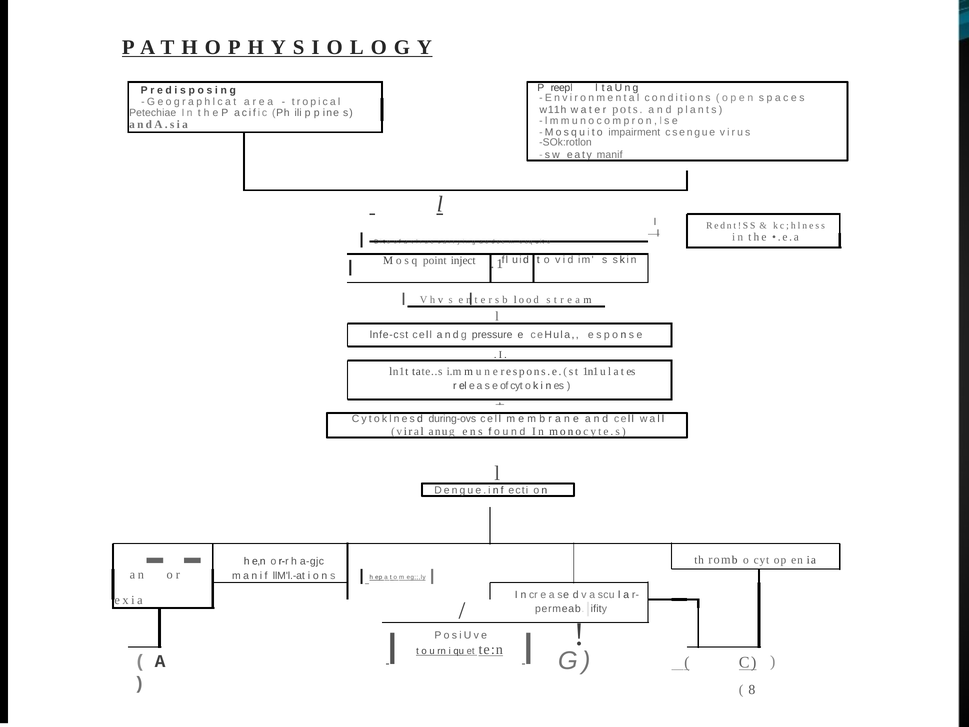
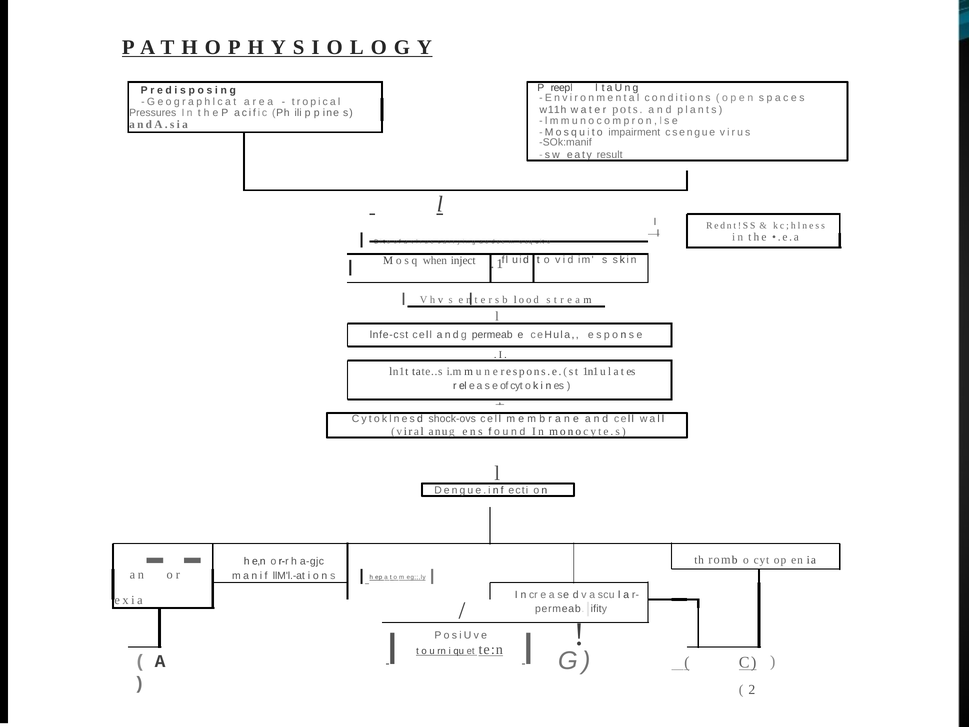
Petechiae: Petechiae -> Pressures (153, 113)
SOk:rotlon: SOk:rotlon -> SOk:manif (565, 142)
eaty manif: manif -> result (610, 155)
point: point -> when (435, 260)
andg pressure: pressure -> permeab (492, 335)
during-ovs: during-ovs -> shock-ovs (452, 419)
8: 8 -> 2 (752, 689)
